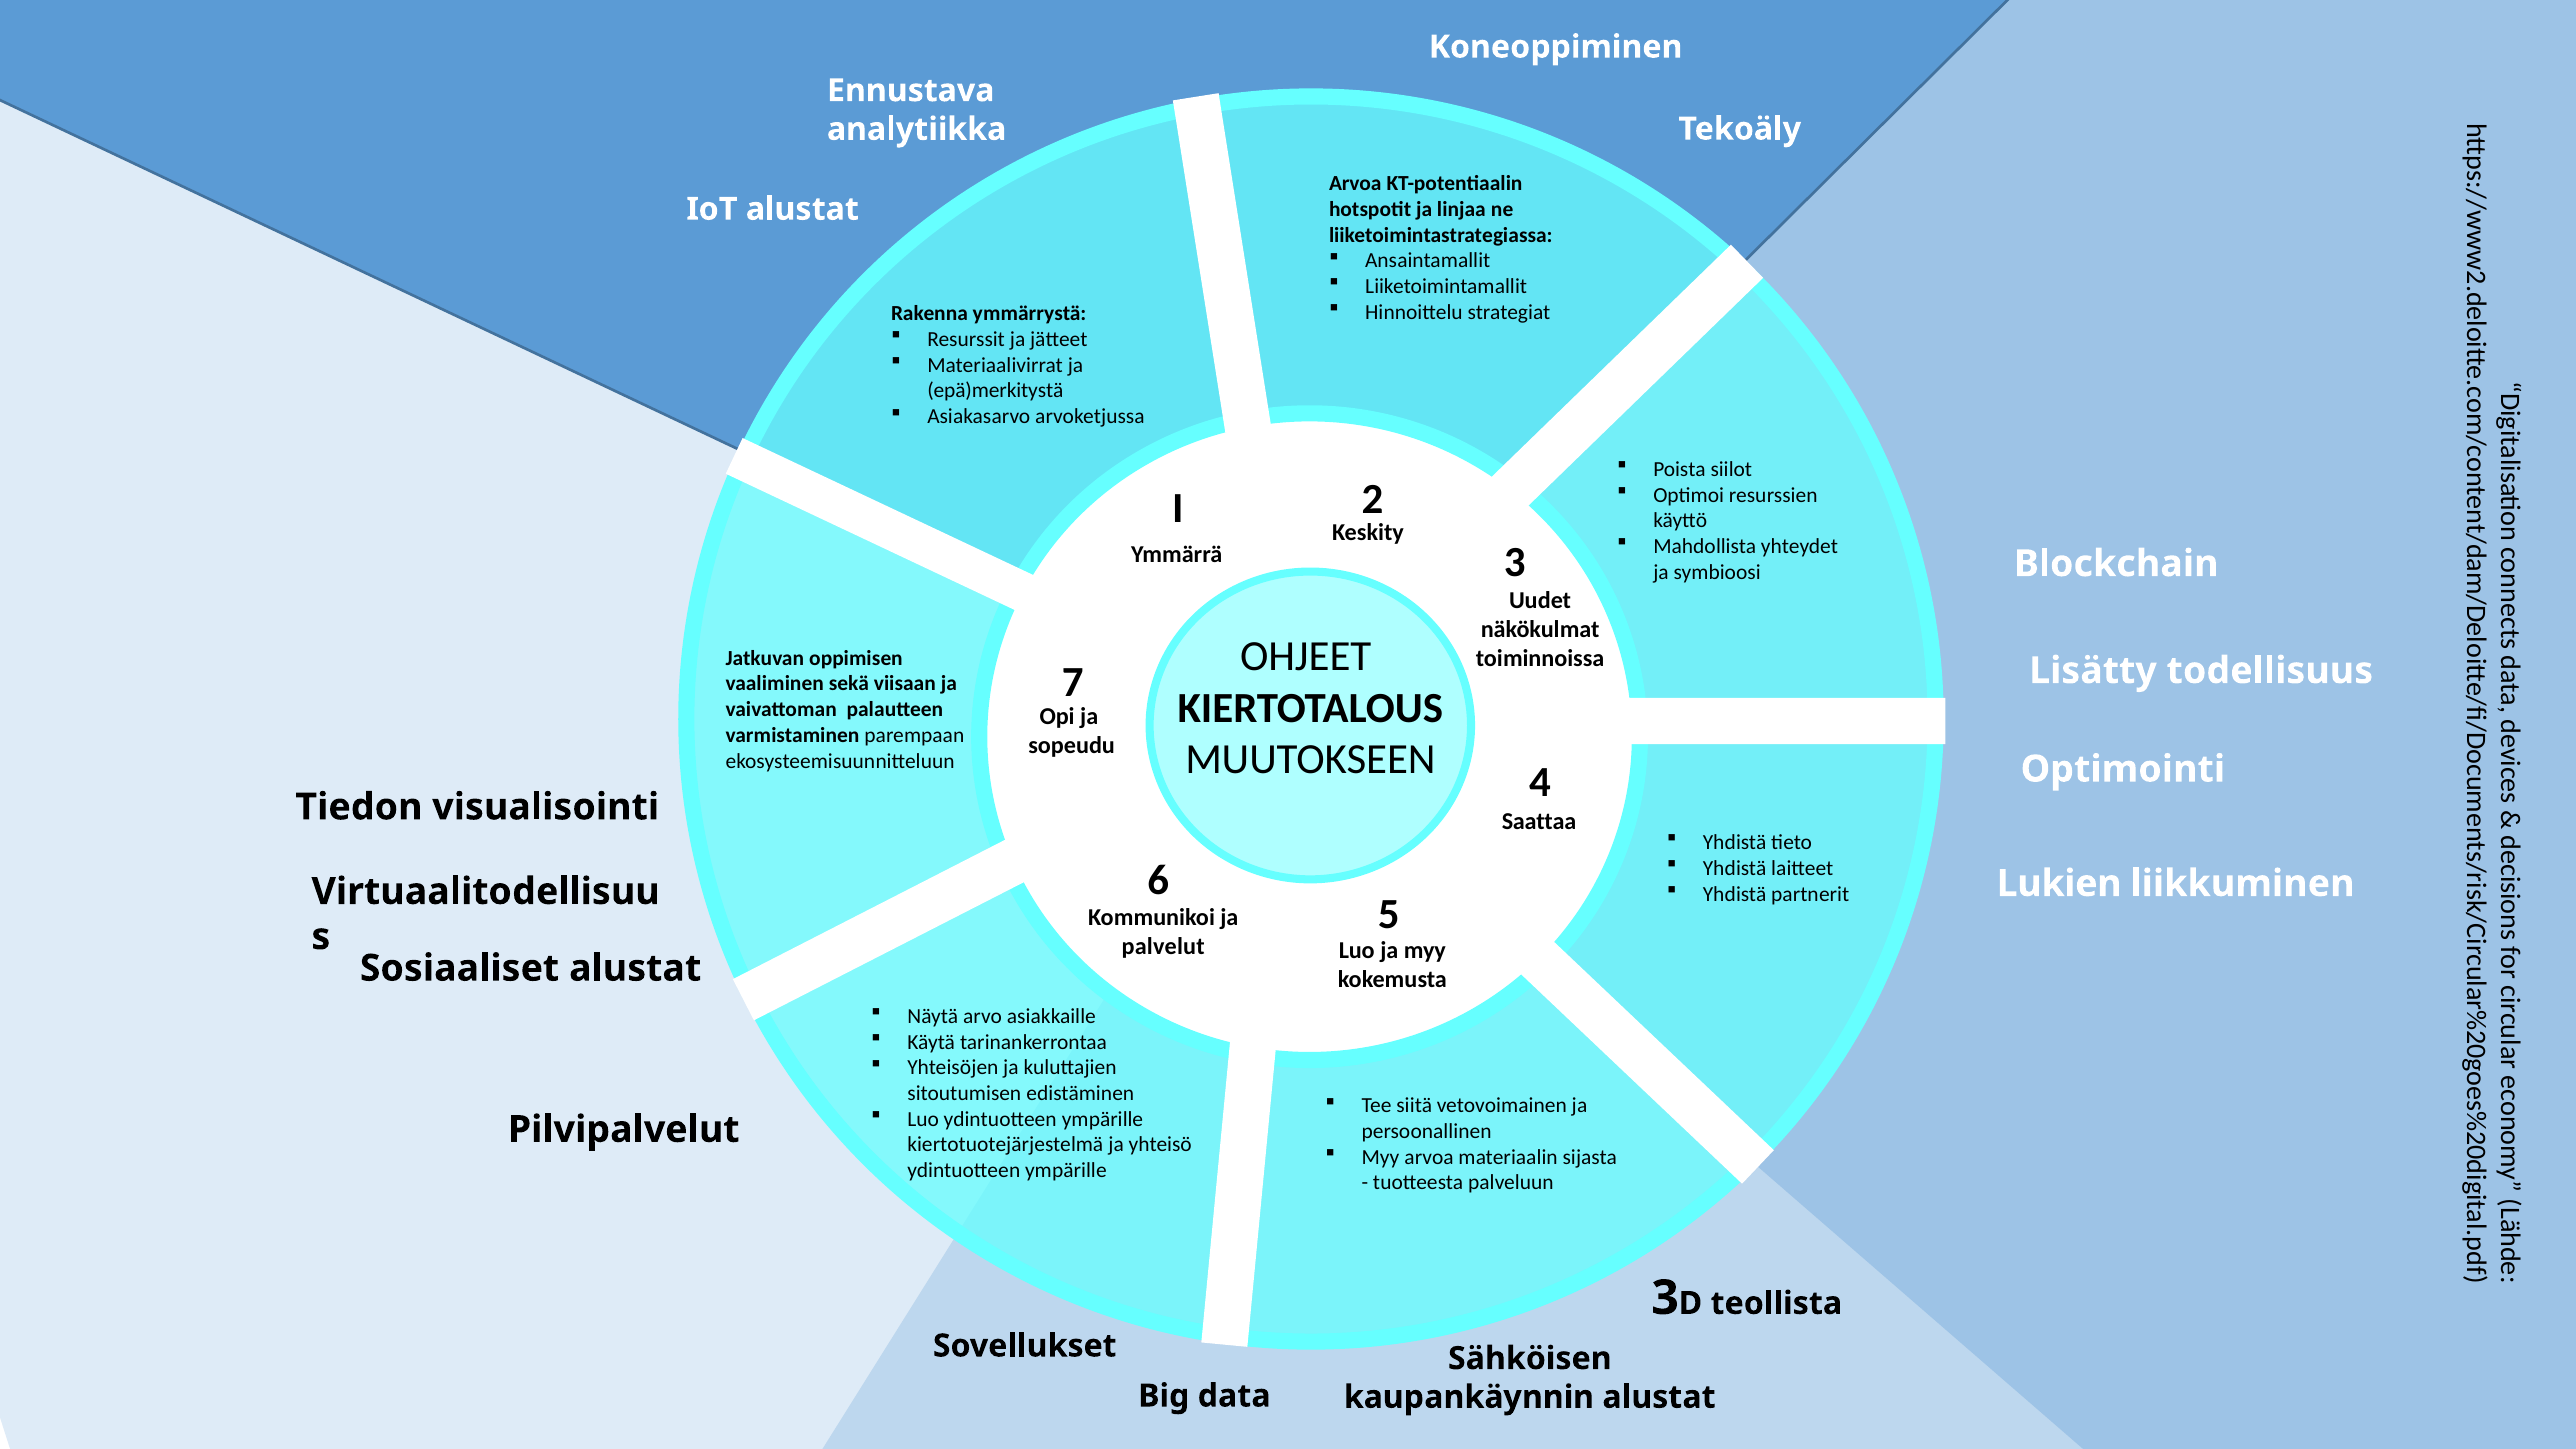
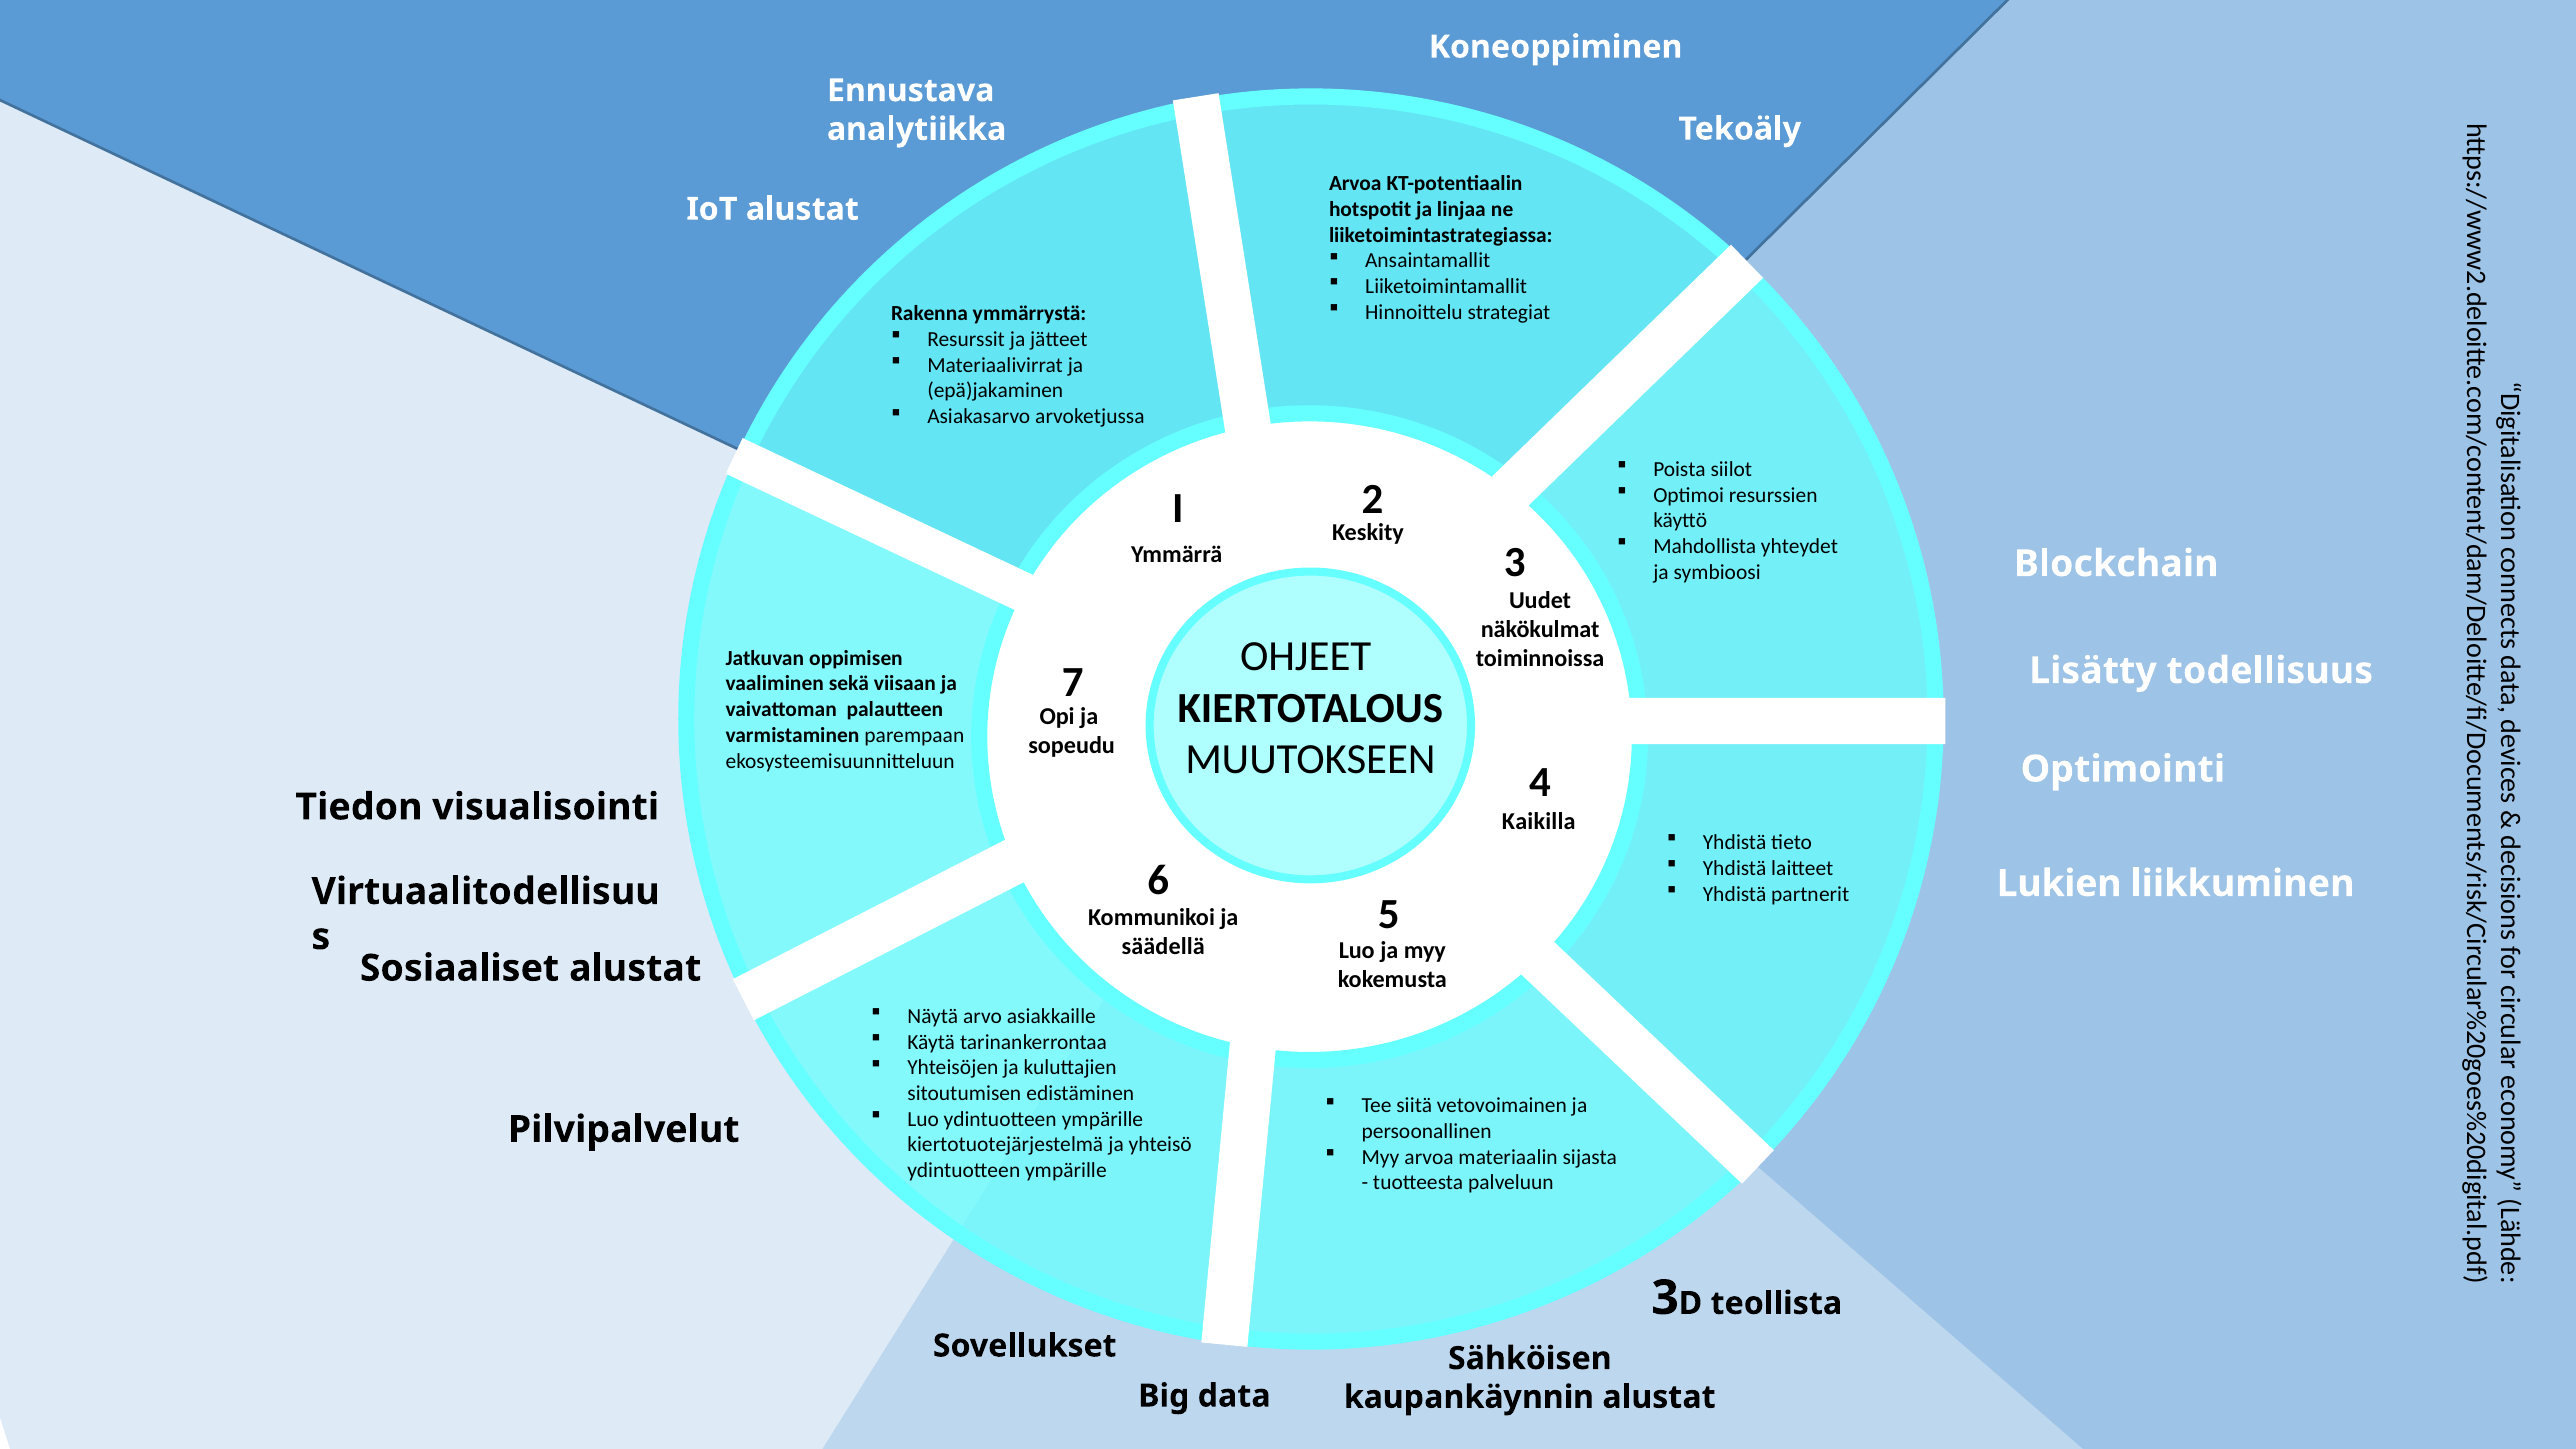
epä)merkitystä: epä)merkitystä -> epä)jakaminen (995, 391)
Saattaa: Saattaa -> Kaikilla (1539, 821)
palvelut: palvelut -> säädellä (1163, 946)
